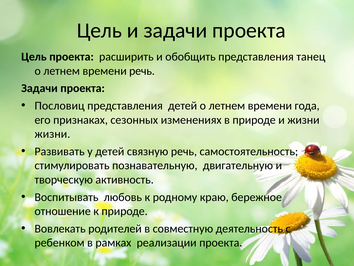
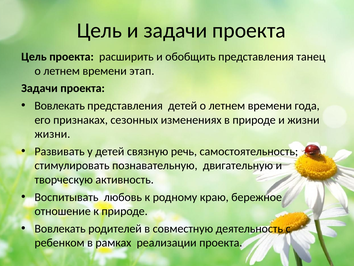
времени речь: речь -> этап (142, 71)
Пословиц: Пословиц -> Вовлекать (60, 105)
